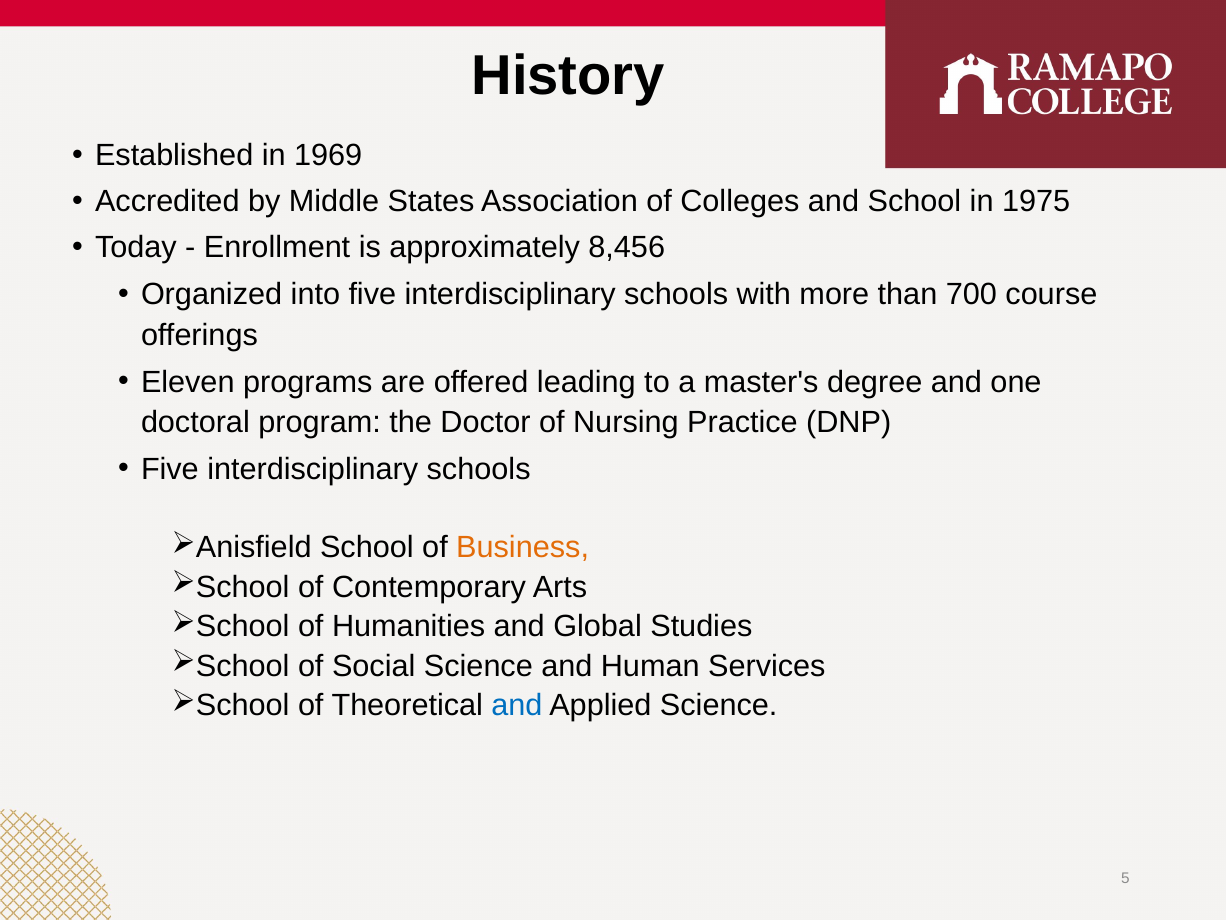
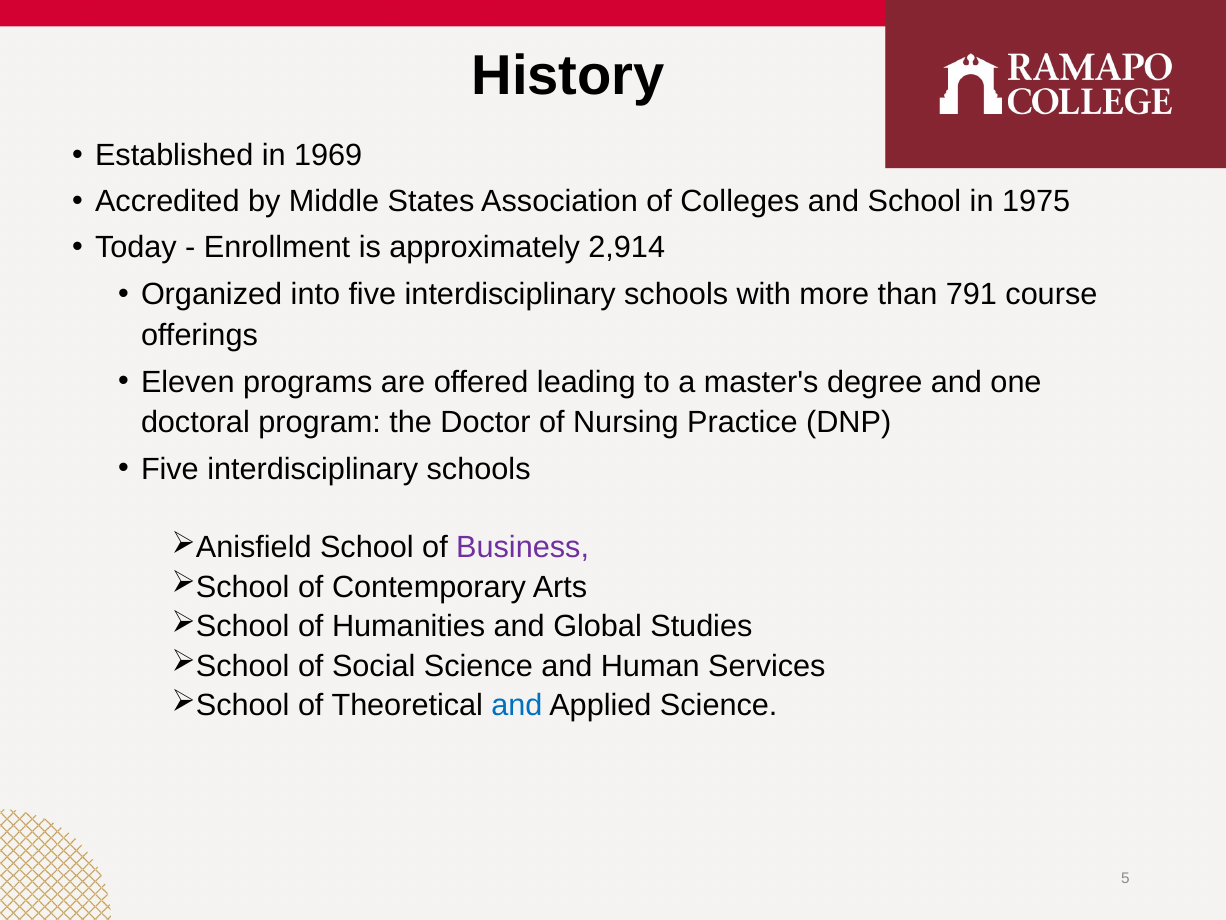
8,456: 8,456 -> 2,914 (627, 247)
700: 700 -> 791 (971, 294)
Business colour: orange -> purple (523, 547)
